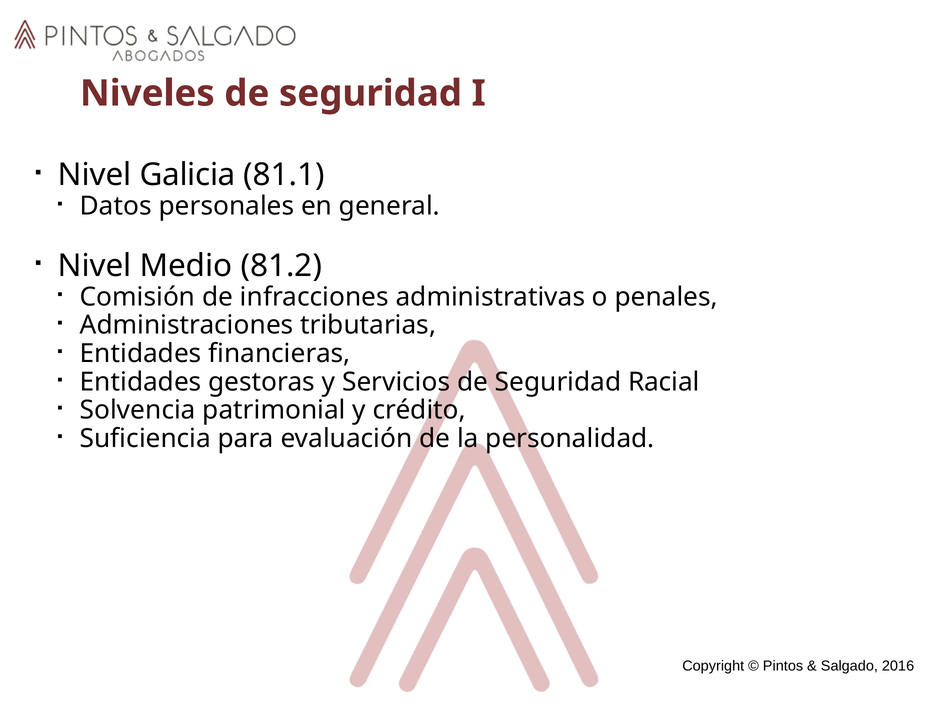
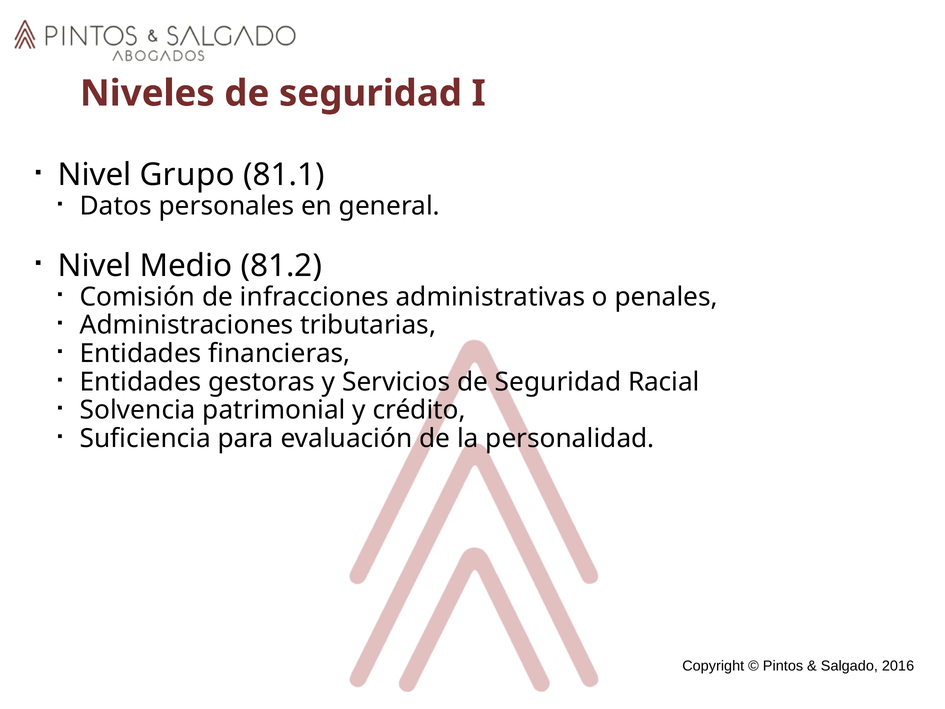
Galicia: Galicia -> Grupo (187, 175)
